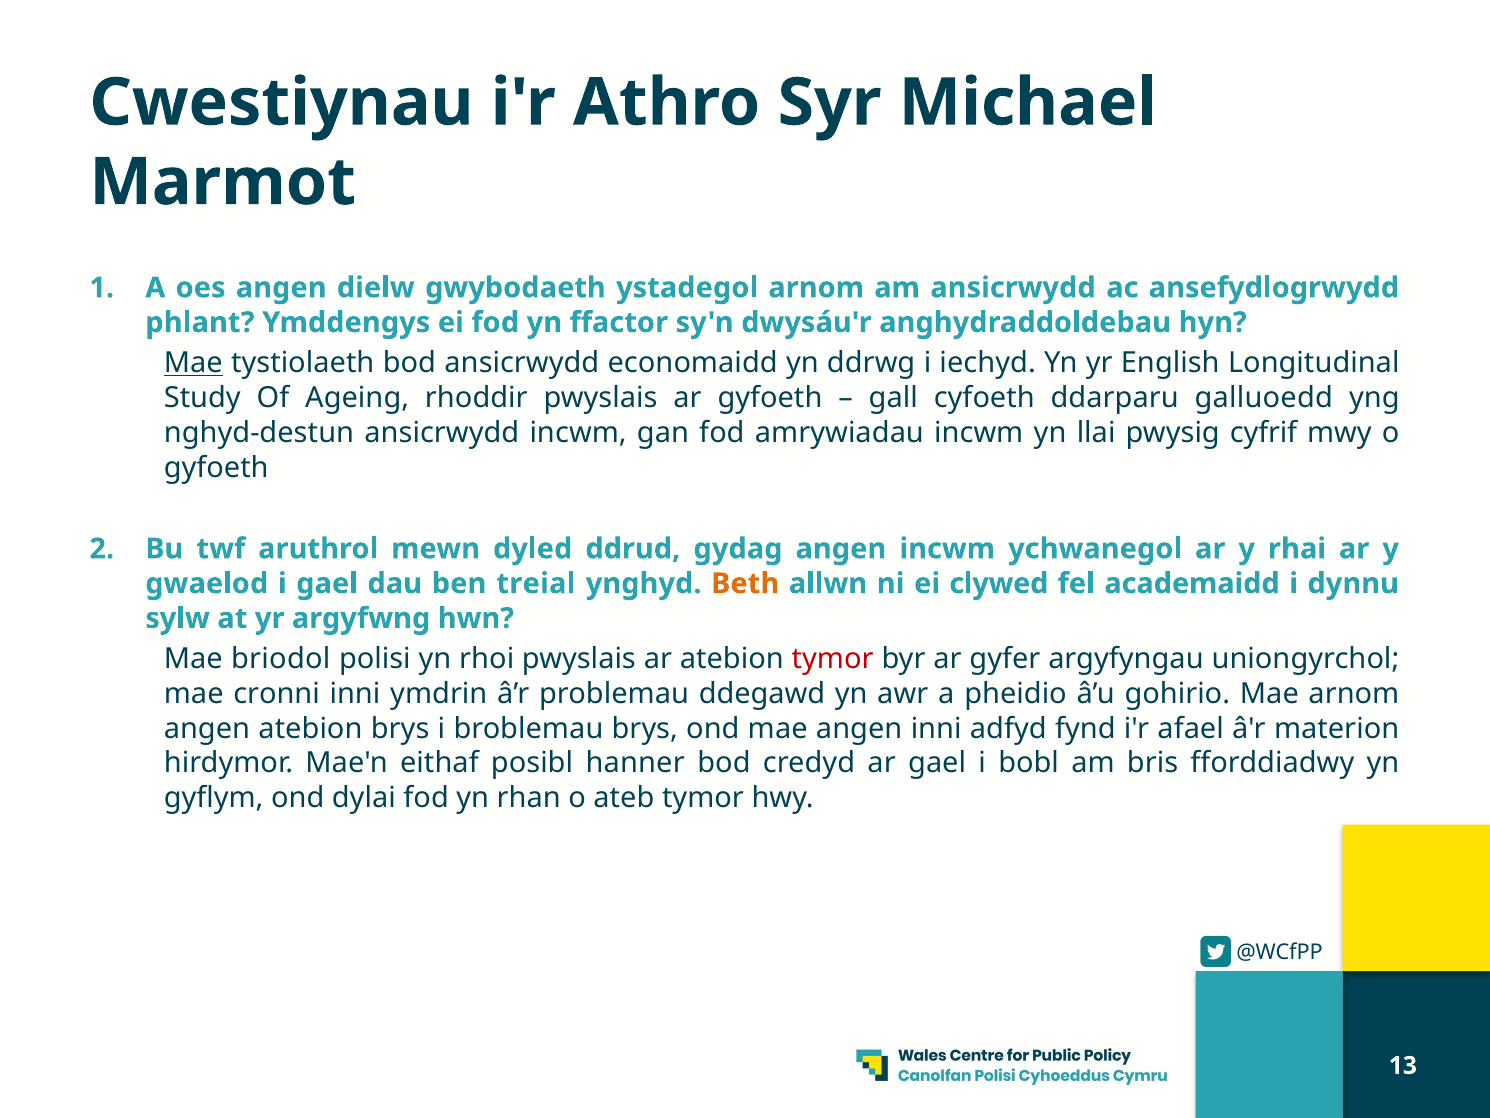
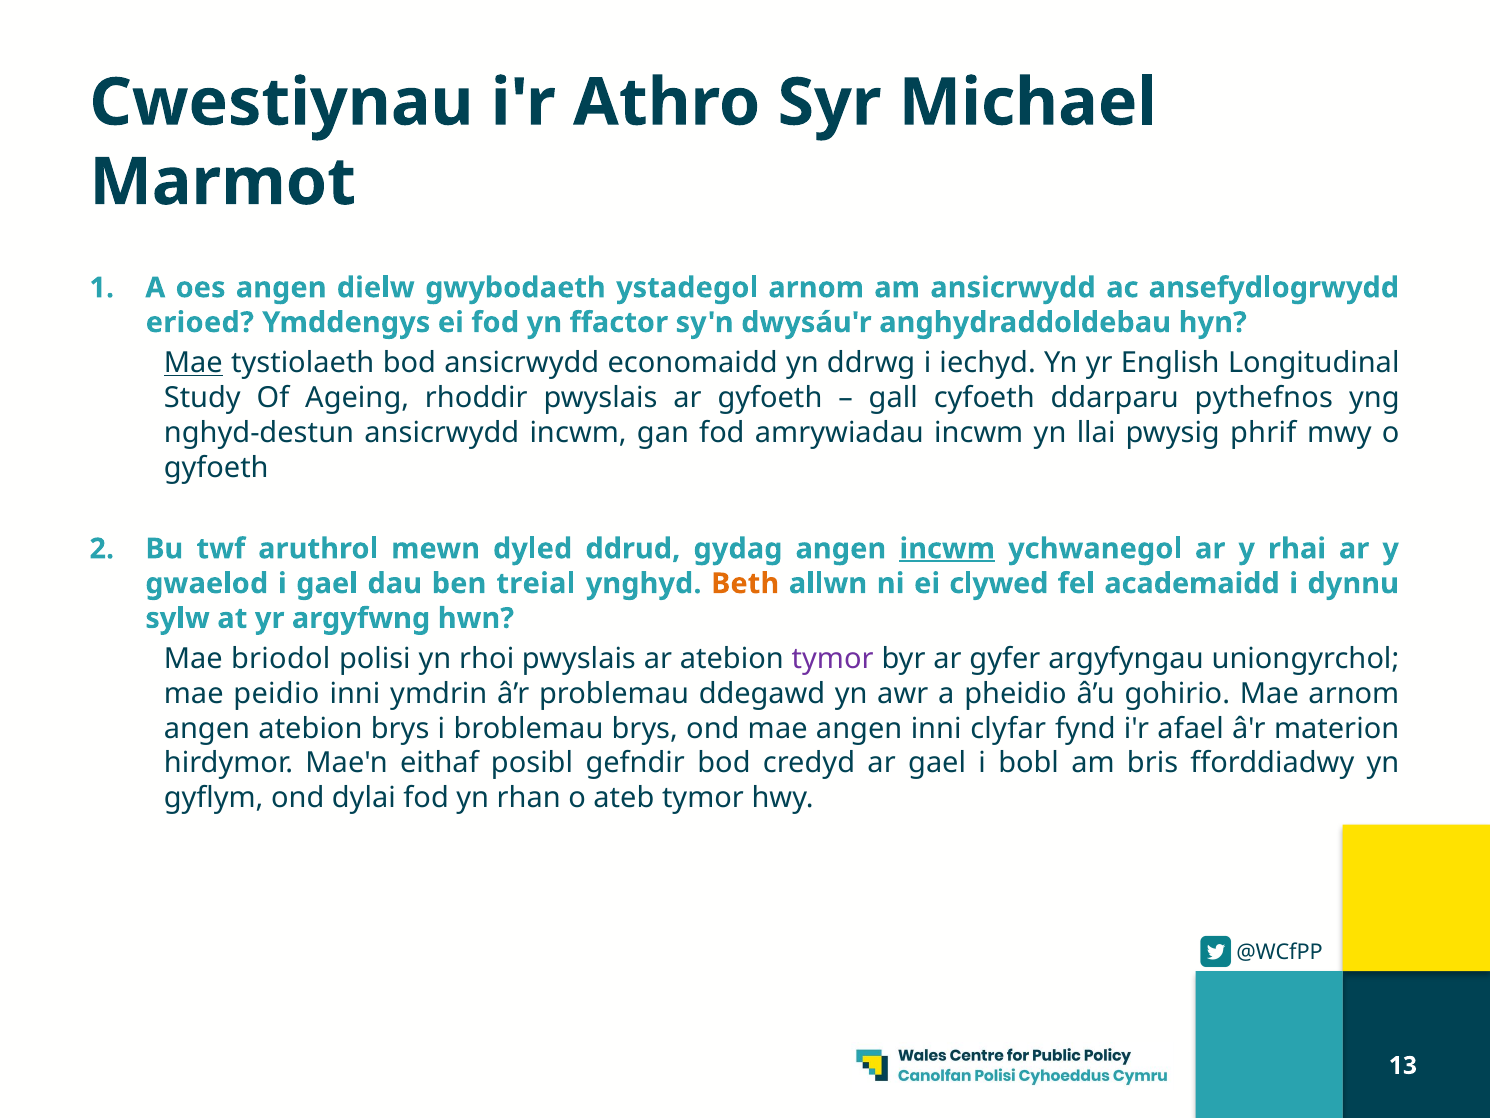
phlant: phlant -> erioed (200, 322)
galluoedd: galluoedd -> pythefnos (1264, 398)
cyfrif: cyfrif -> phrif (1263, 433)
incwm underline: none -> present (947, 549)
tymor colour: red -> purple (833, 659)
cronni: cronni -> peidio (276, 693)
adfyd: adfyd -> clyfar (1008, 728)
hanner: hanner -> gefndir (635, 763)
